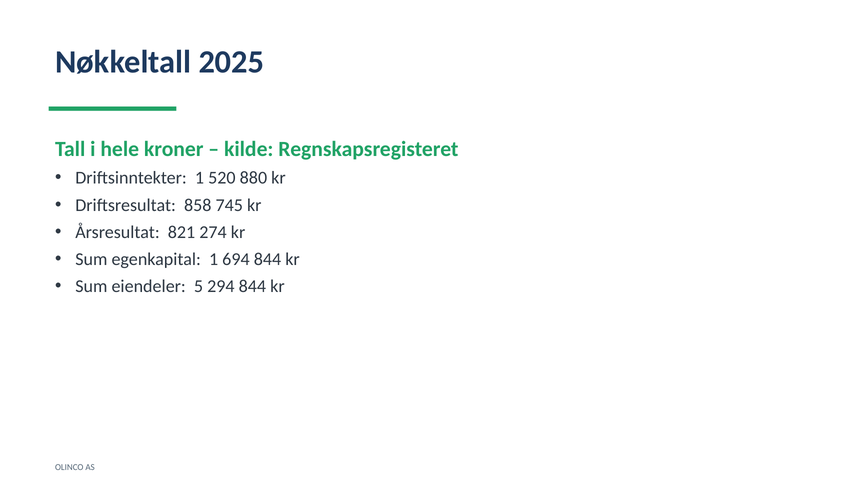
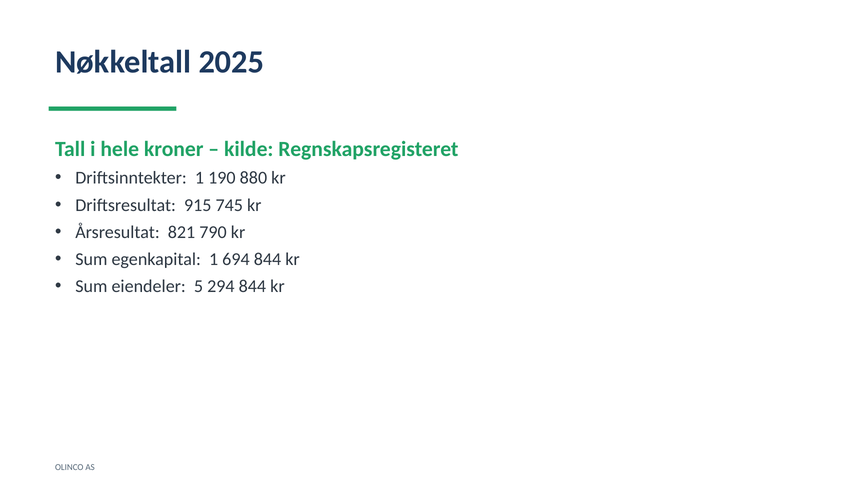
520: 520 -> 190 (222, 178)
858: 858 -> 915 (198, 205)
274: 274 -> 790 (213, 232)
